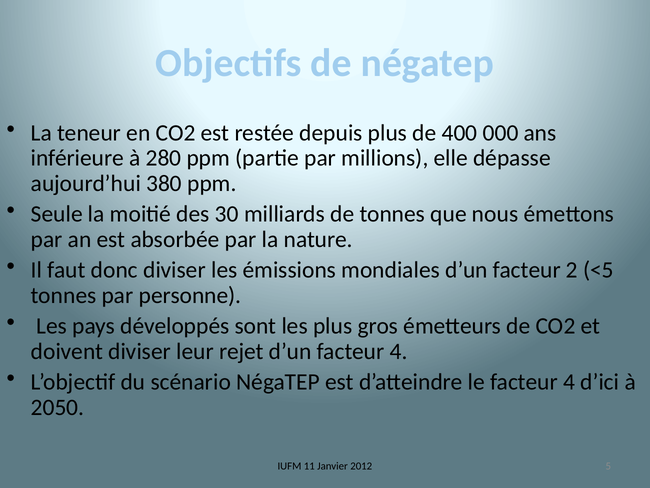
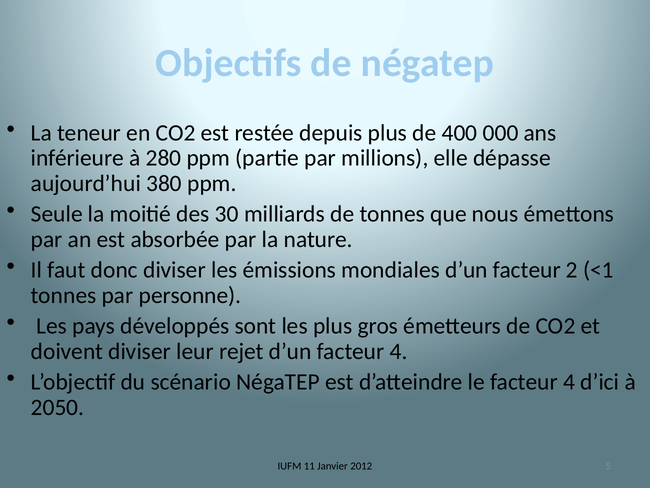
<5: <5 -> <1 (598, 270)
